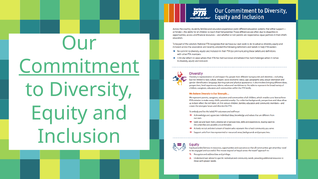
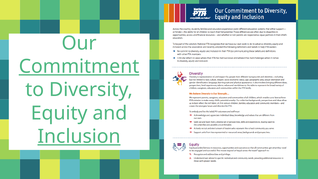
Inclusion underline: none -> present (79, 136)
